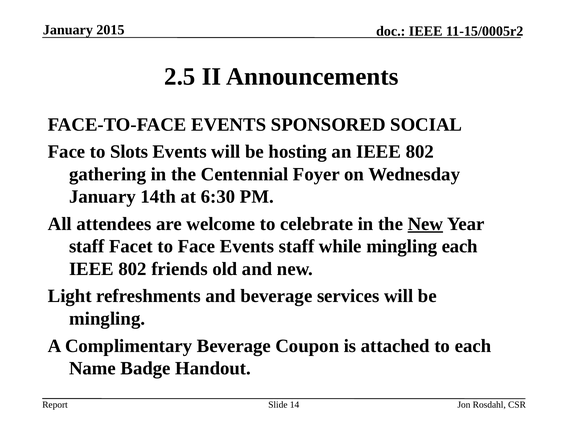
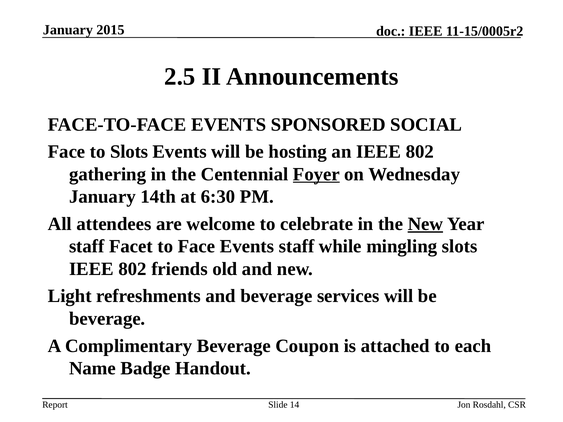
Foyer underline: none -> present (316, 174)
mingling each: each -> slots (460, 247)
mingling: mingling -> beverage (107, 319)
